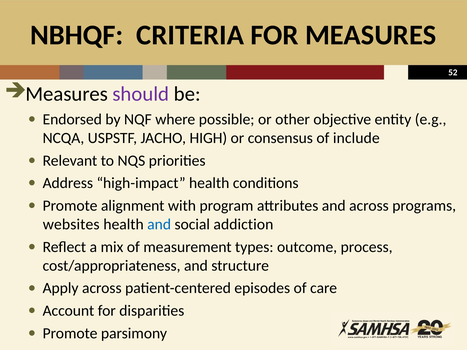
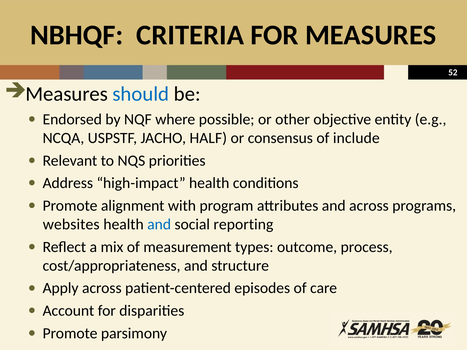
should colour: purple -> blue (141, 94)
HIGH: HIGH -> HALF (208, 138)
addiction: addiction -> reporting (243, 224)
